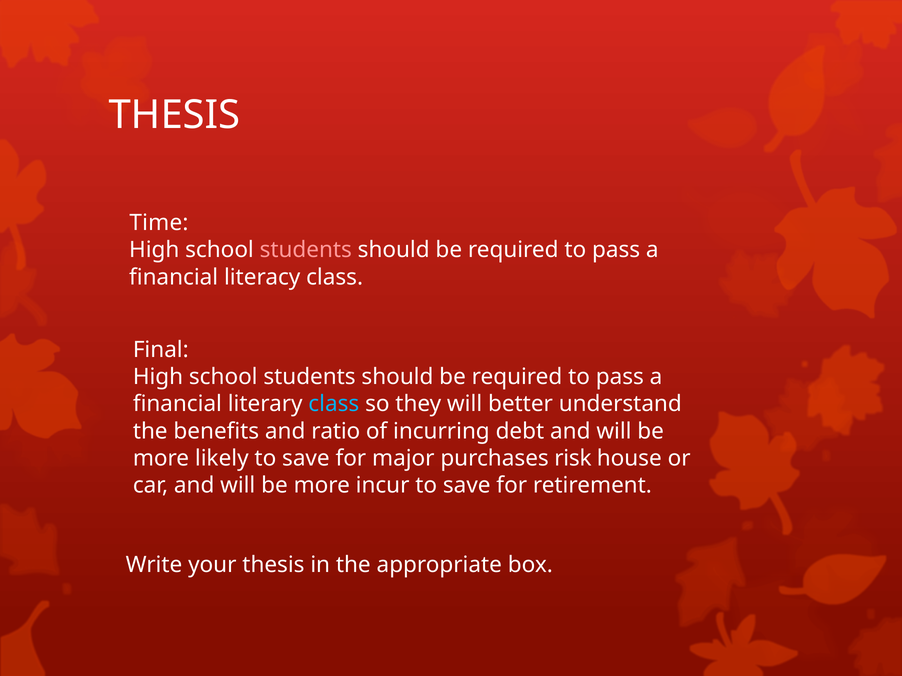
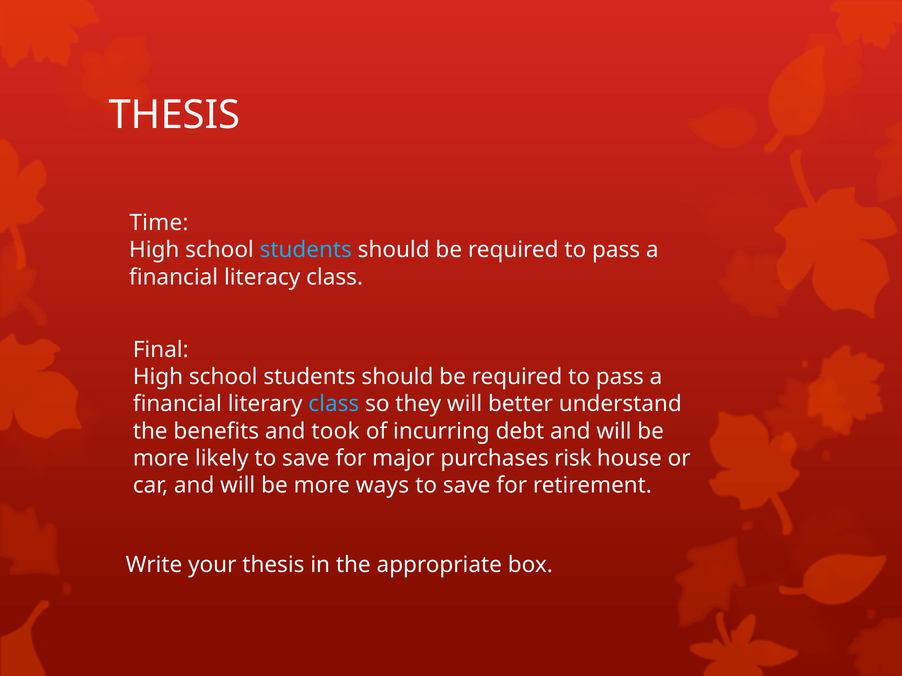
students colour: pink -> light blue (306, 250)
ratio: ratio -> took (336, 431)
incur: incur -> ways (382, 486)
